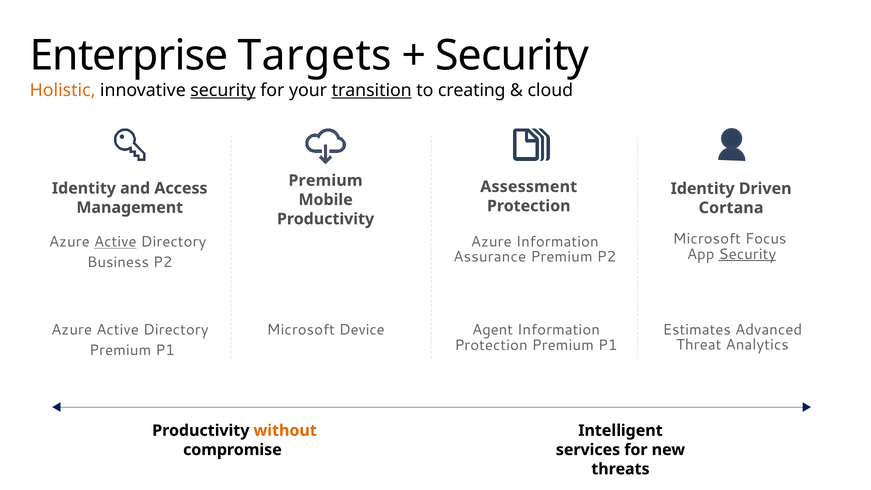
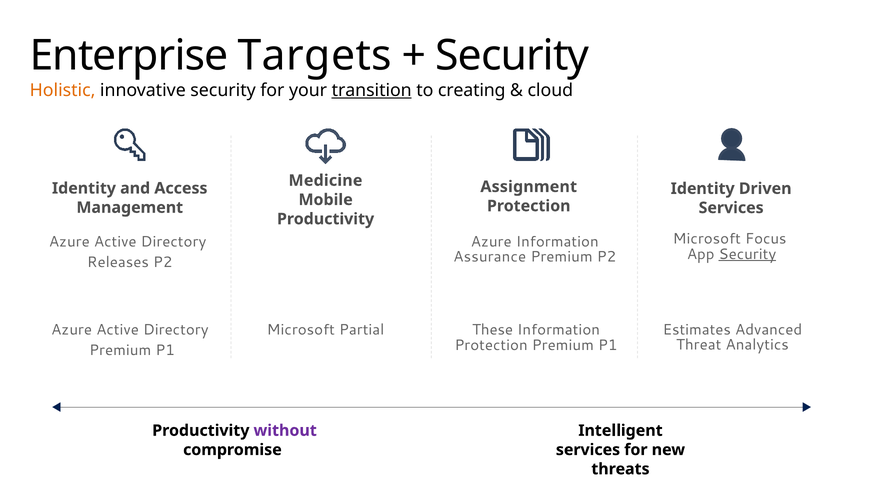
security underline: present -> none (223, 90)
Premium: Premium -> Medicine (325, 180)
Assessment: Assessment -> Assignment (529, 187)
Cortana: Cortana -> Services (731, 208)
Active underline: present -> none (115, 242)
Business: Business -> Releases (118, 262)
Device: Device -> Partial (362, 330)
Agent: Agent -> These (493, 330)
without colour: orange -> purple (285, 431)
